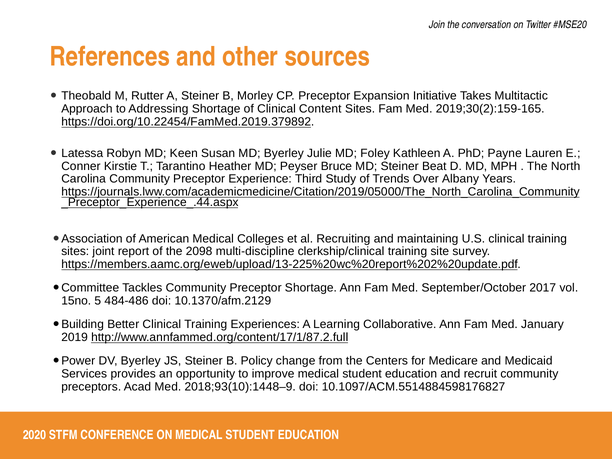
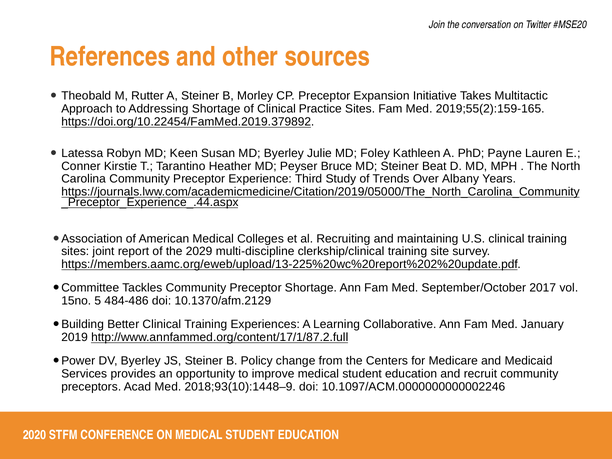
Content: Content -> Practice (320, 109)
2019;30(2):159-165: 2019;30(2):159-165 -> 2019;55(2):159-165 (490, 109)
2098: 2098 -> 2029 (199, 252)
10.1097/ACM.5514884598176827: 10.1097/ACM.5514884598176827 -> 10.1097/ACM.0000000000002246 (413, 387)
